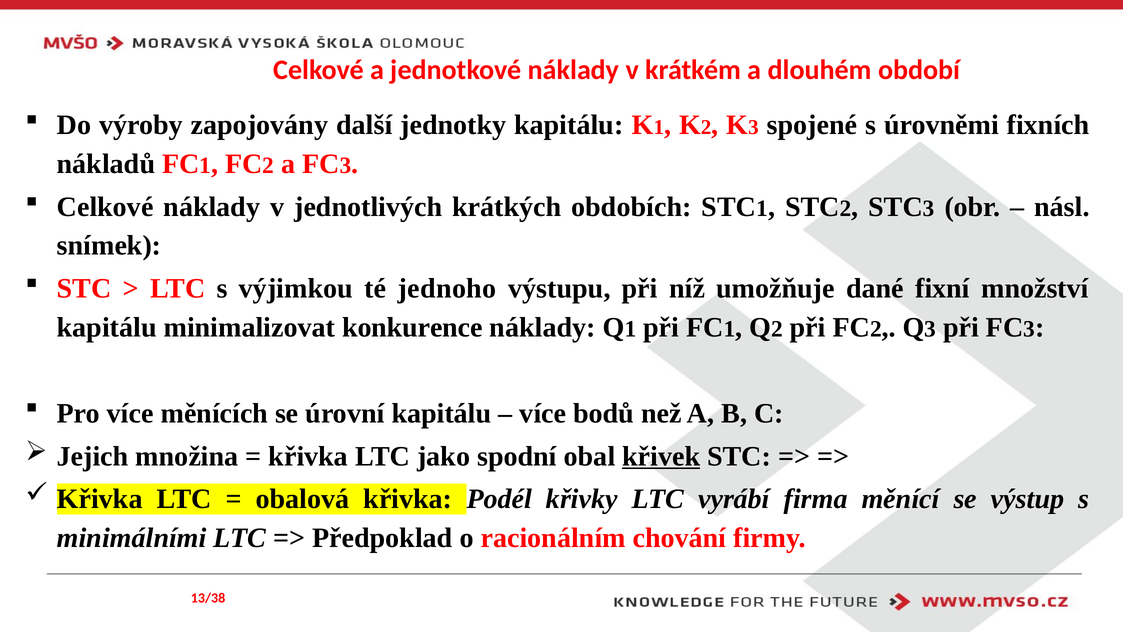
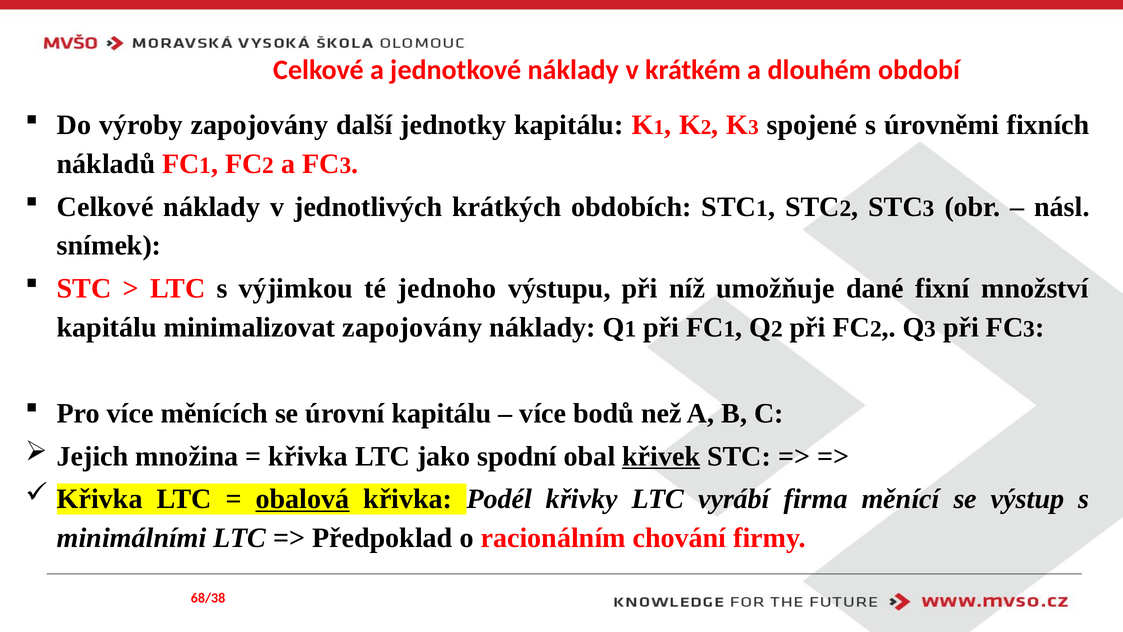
minimalizovat konkurence: konkurence -> zapojovány (412, 327)
obalová underline: none -> present (303, 499)
13/38: 13/38 -> 68/38 (208, 598)
